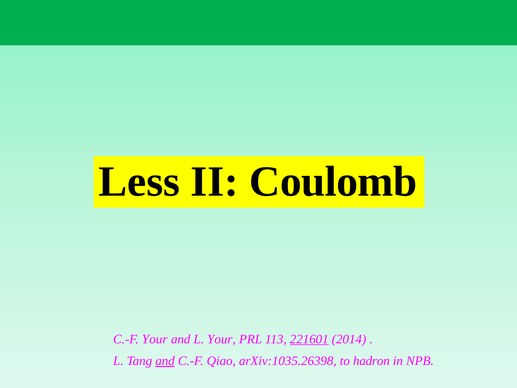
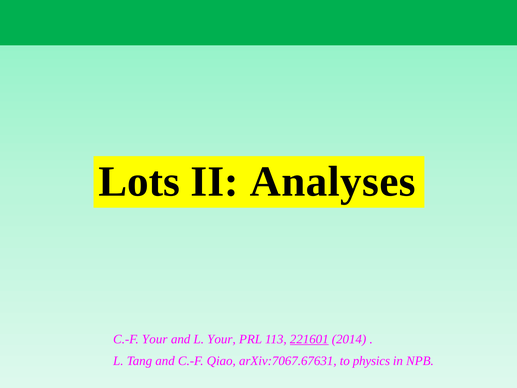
Less: Less -> Lots (139, 182)
Coulomb: Coulomb -> Analyses (333, 182)
and underline: present -> none (165, 361)
arXiv:1035.26398: arXiv:1035.26398 -> arXiv:7067.67631 (288, 361)
hadron: hadron -> physics (371, 361)
